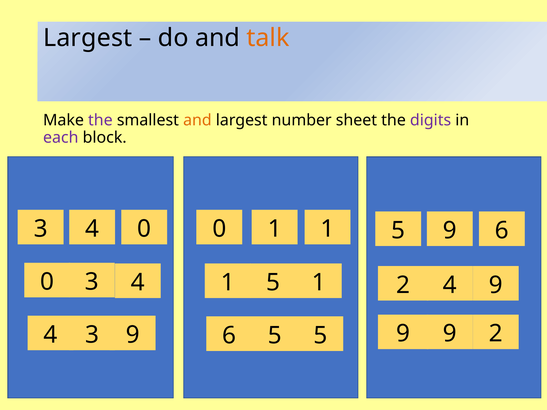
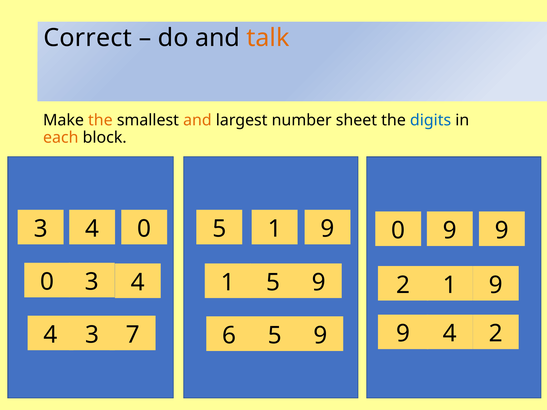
Largest: Largest -> Correct (88, 38)
the colour: purple -> orange (100, 120)
digits colour: purple -> blue (431, 120)
each colour: purple -> orange (61, 138)
4 0: 0 -> 5 (219, 229)
1: 1 -> 9 (328, 229)
0 5: 5 -> 0 (398, 231)
6: 6 -> 9 (502, 231)
1 5 1: 1 -> 9 (319, 283)
2 4: 4 -> 1 (450, 285)
9: 9 -> 4 (450, 334)
3 9: 9 -> 7 (133, 335)
6 5 5: 5 -> 9 (320, 336)
